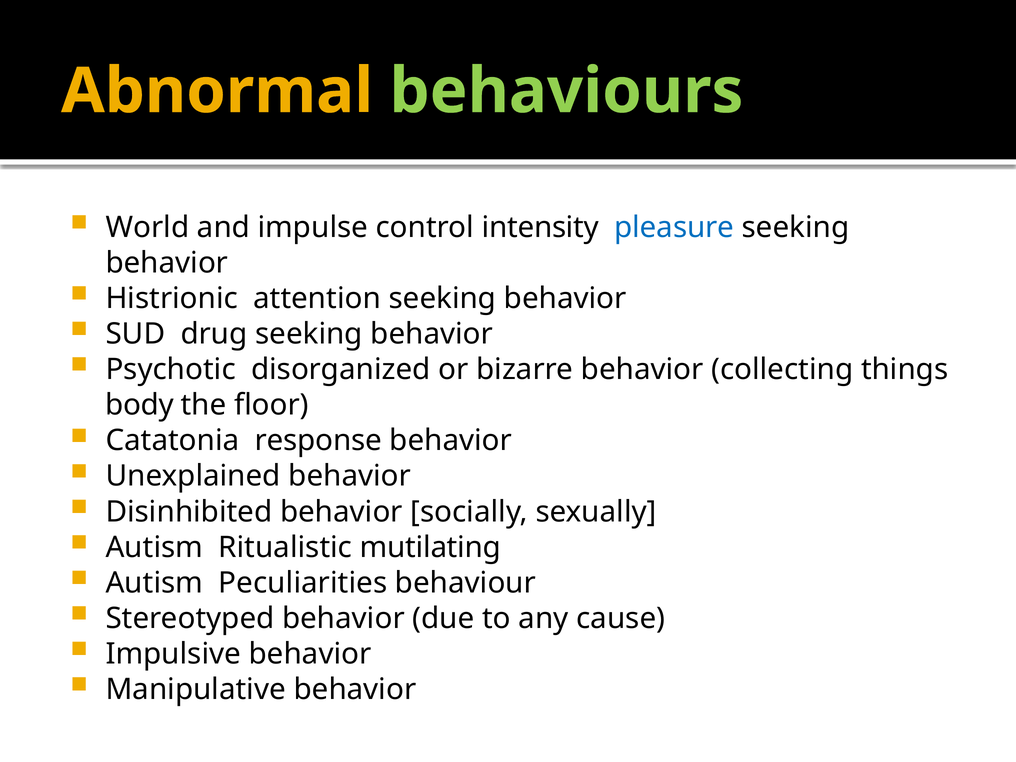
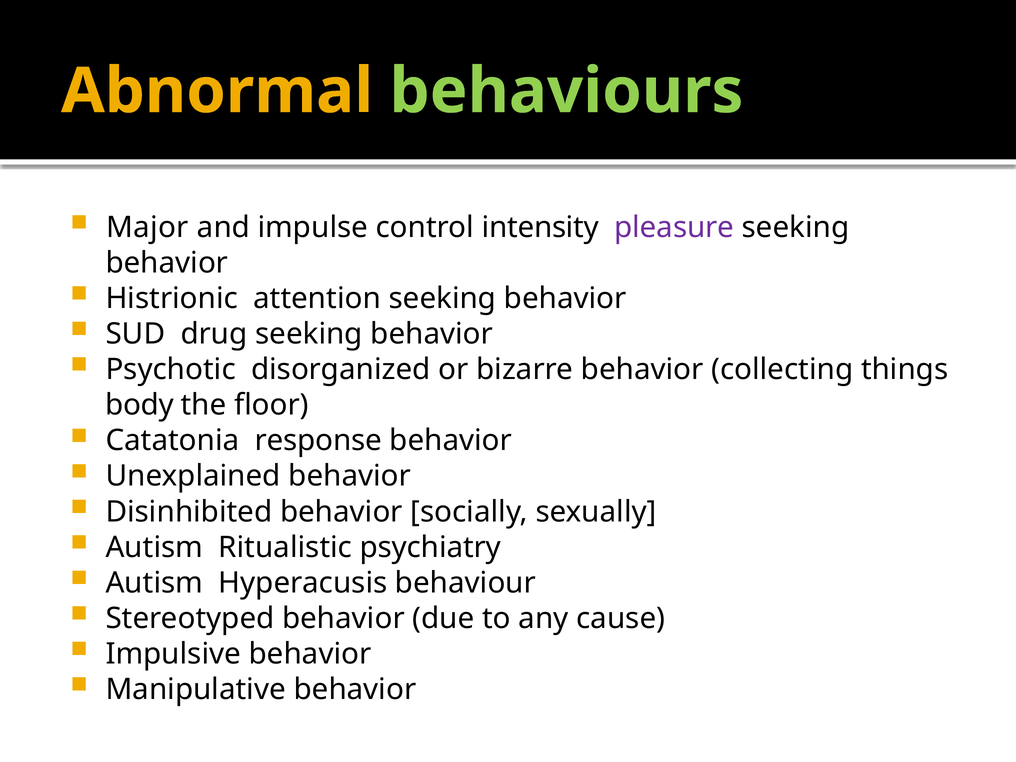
World: World -> Major (147, 227)
pleasure colour: blue -> purple (674, 227)
mutilating: mutilating -> psychiatry (430, 547)
Peculiarities: Peculiarities -> Hyperacusis (303, 583)
